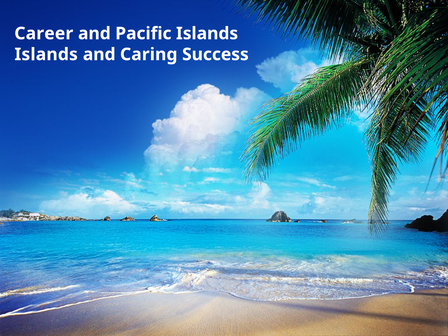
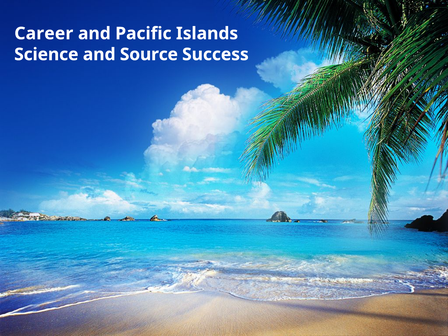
Islands: Islands -> Science (46, 54)
Caring: Caring -> Source (149, 54)
